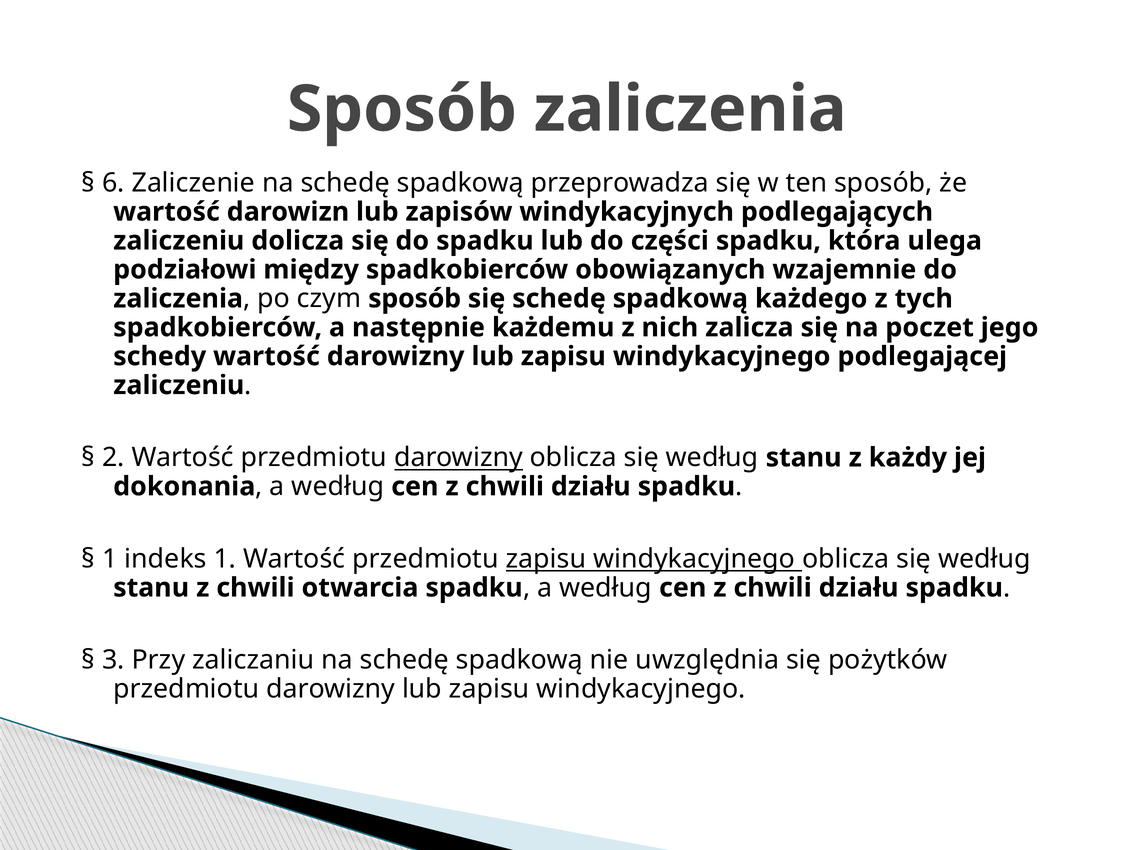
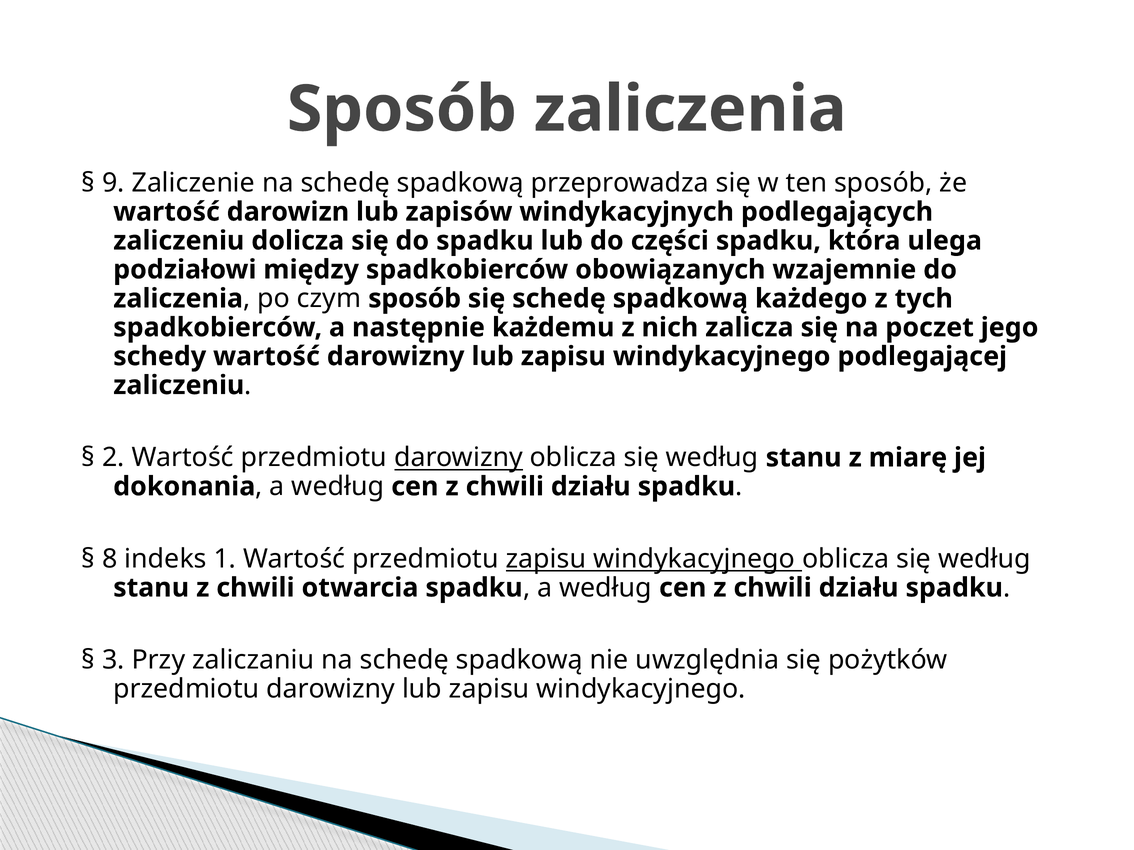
6: 6 -> 9 (113, 183)
każdy: każdy -> miarę (908, 458)
1: 1 -> 8 (110, 559)
